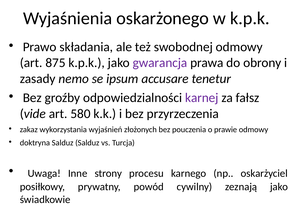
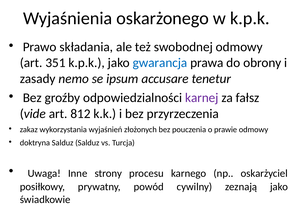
875: 875 -> 351 (56, 63)
gwarancja colour: purple -> blue (160, 63)
580: 580 -> 812 (80, 114)
